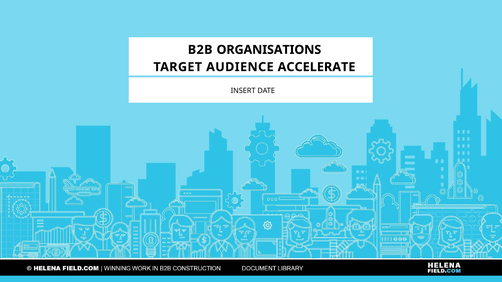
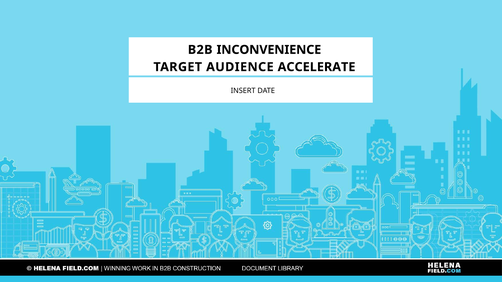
ORGANISATIONS: ORGANISATIONS -> INCONVENIENCE (269, 50)
